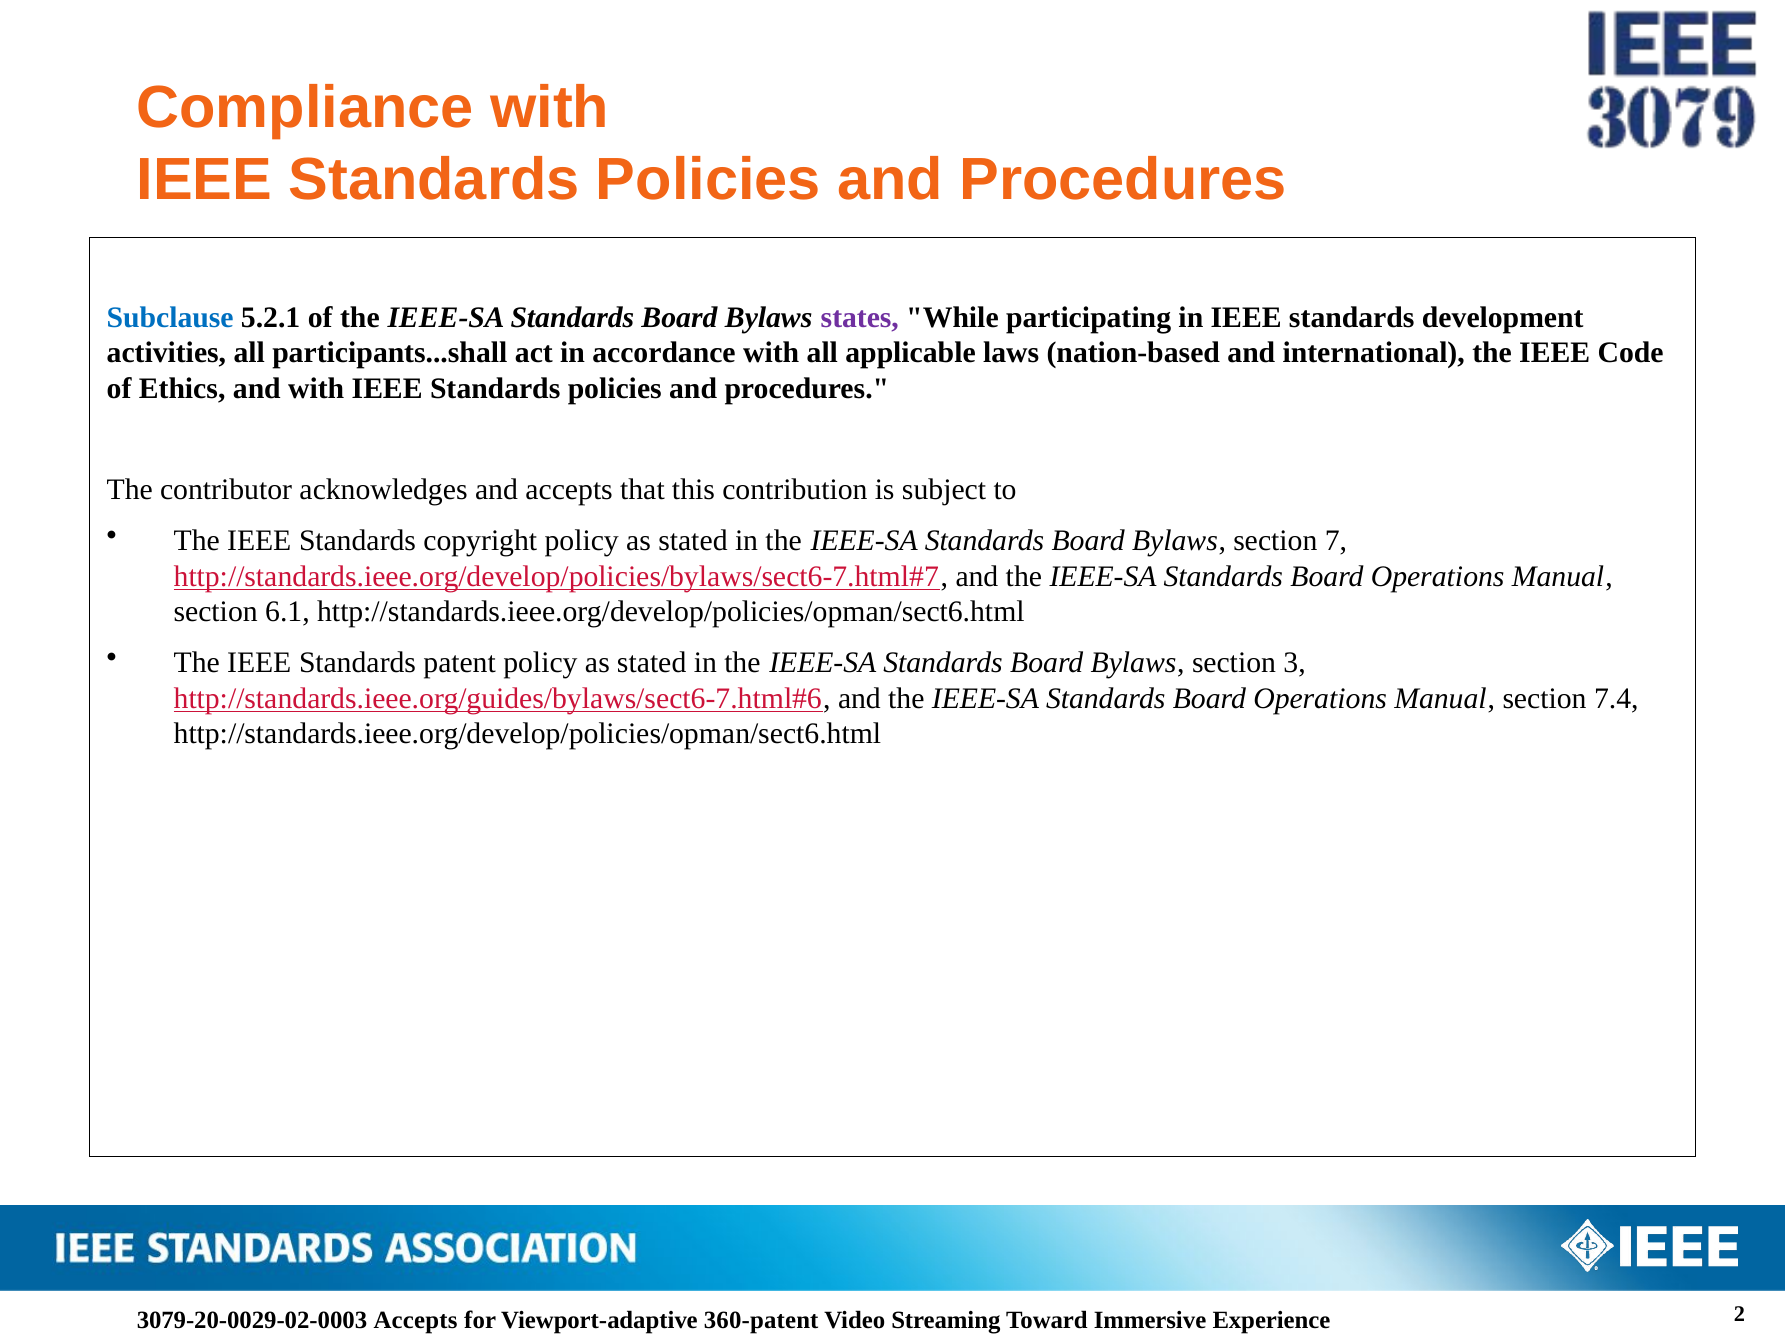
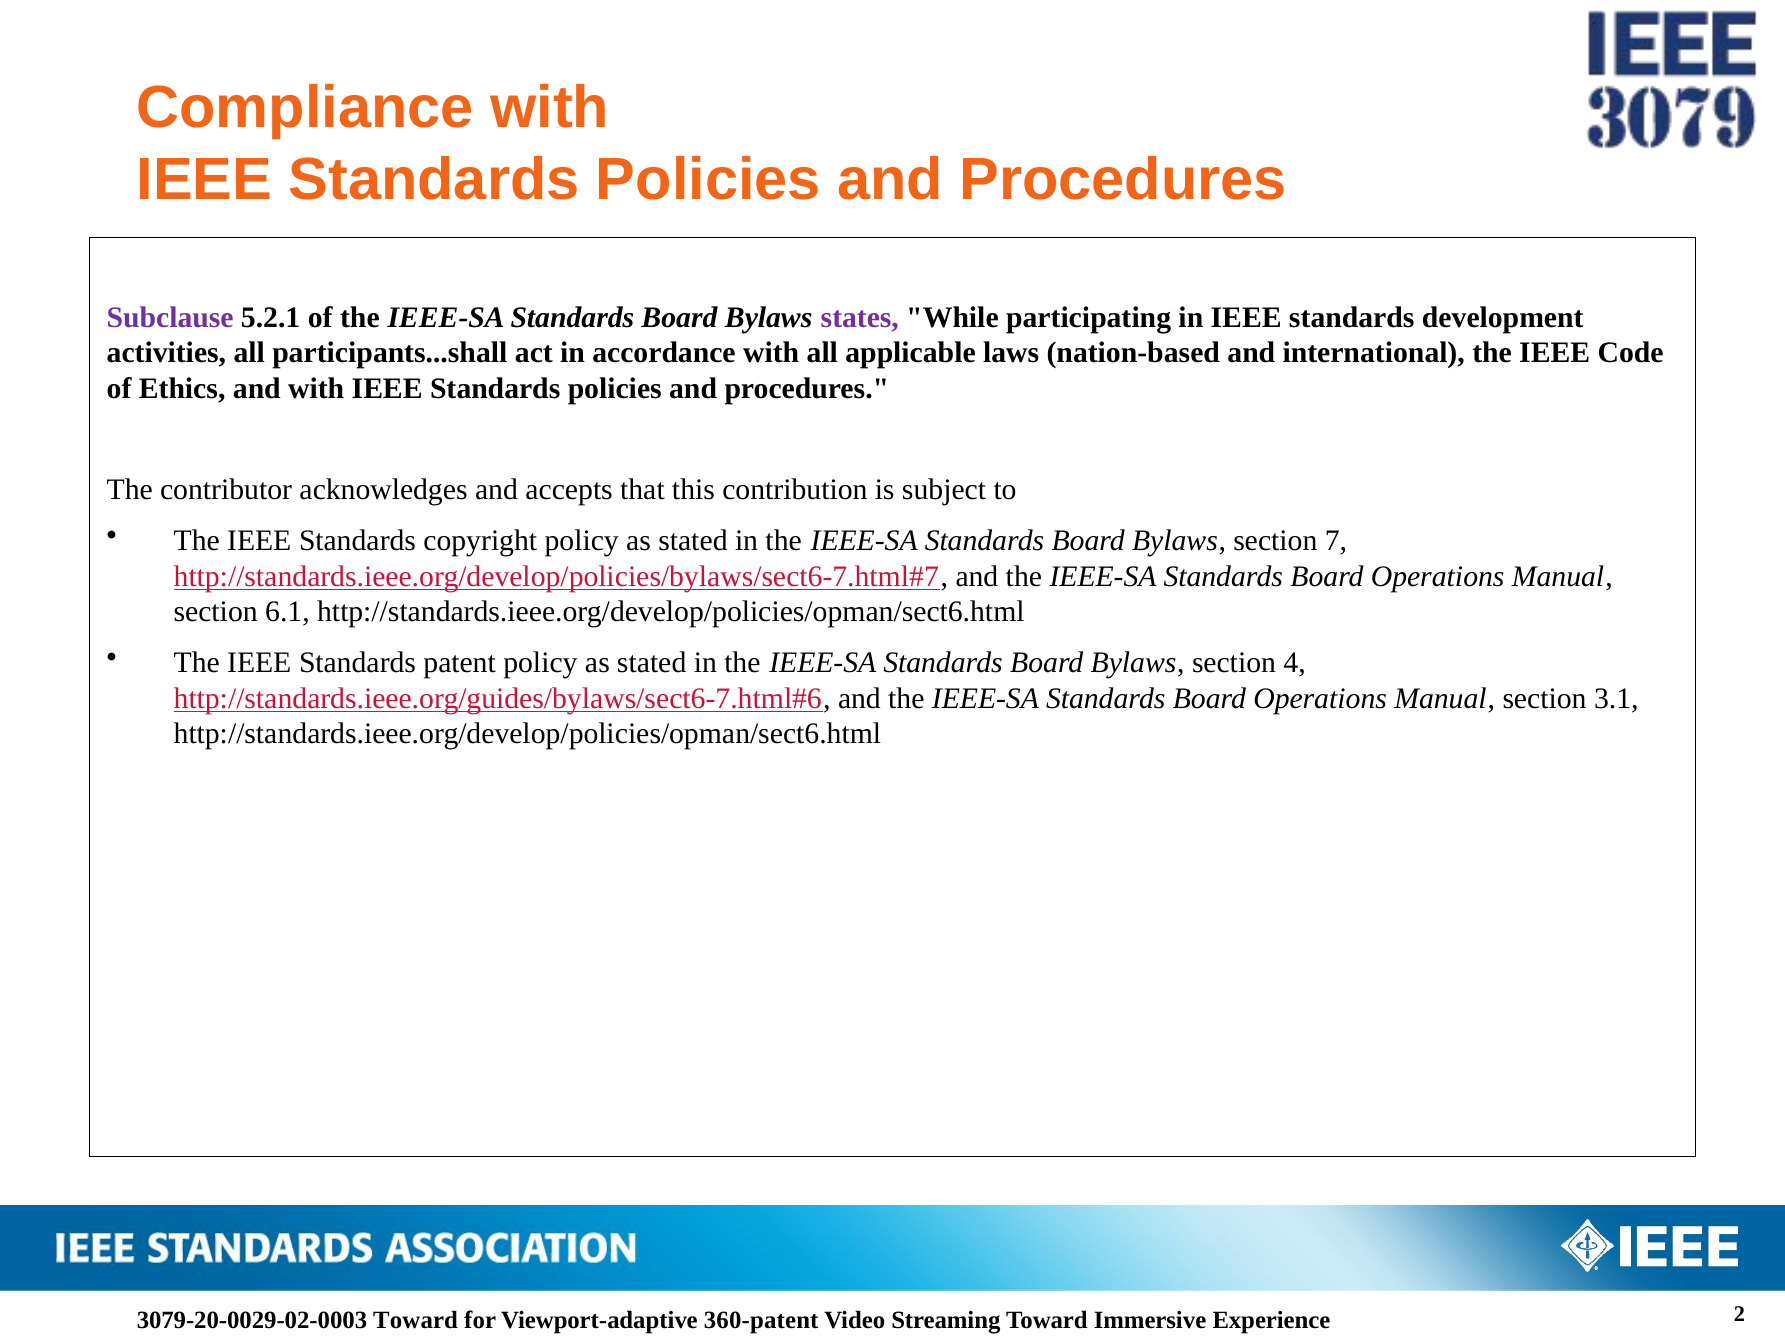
Subclause colour: blue -> purple (170, 317)
3: 3 -> 4 (1295, 662)
7.4: 7.4 -> 3.1 (1616, 698)
3079-20-0029-02-0003 Accepts: Accepts -> Toward (416, 1320)
